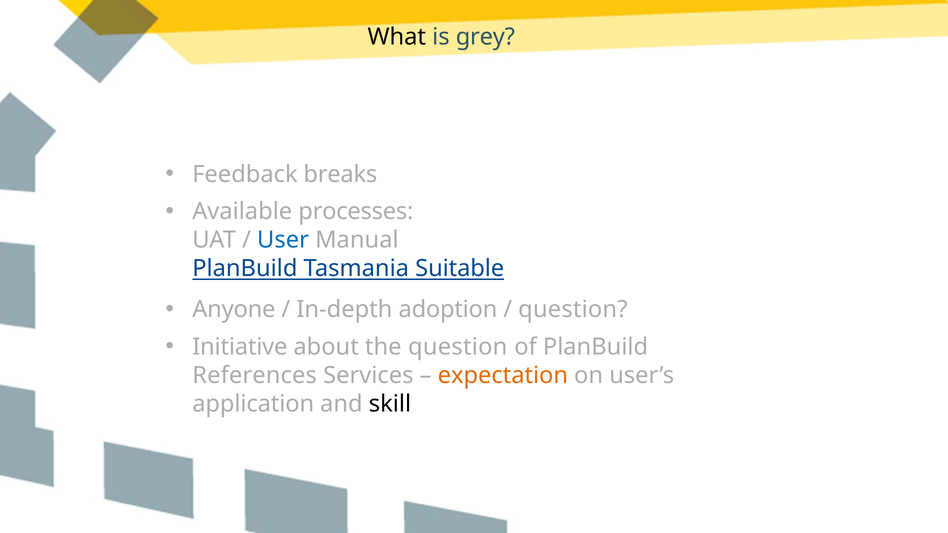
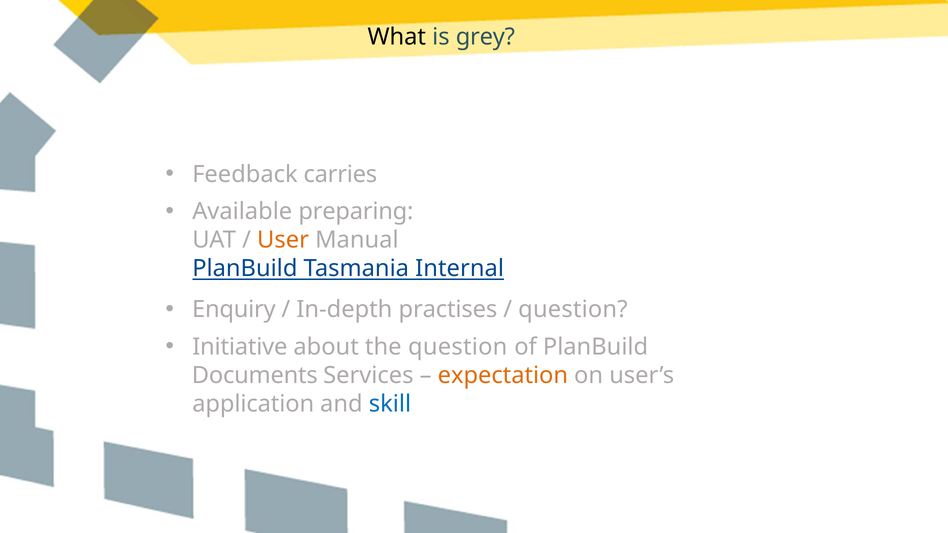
breaks: breaks -> carries (340, 174)
processes: processes -> preparing (356, 212)
User colour: blue -> orange (283, 240)
Suitable: Suitable -> Internal (460, 269)
Anyone: Anyone -> Enquiry (234, 310)
adoption: adoption -> practises (448, 310)
References: References -> Documents (255, 376)
skill colour: black -> blue (390, 404)
